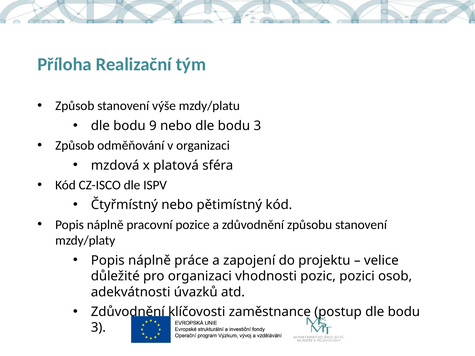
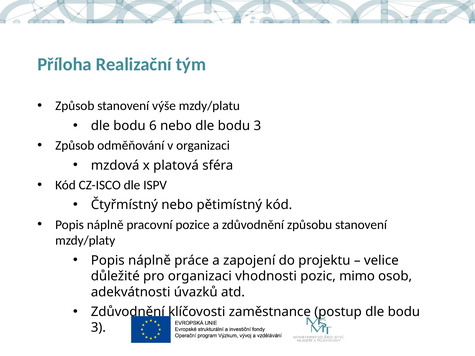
9: 9 -> 6 (153, 126)
pozici: pozici -> mimo (357, 276)
